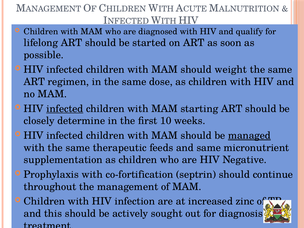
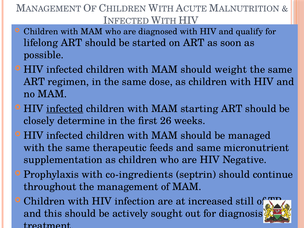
10: 10 -> 26 (166, 121)
managed underline: present -> none (249, 136)
co-fortification: co-fortification -> co-ingredients (139, 175)
zinc: zinc -> still (245, 201)
